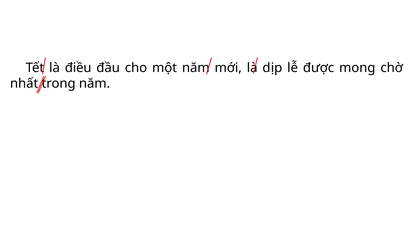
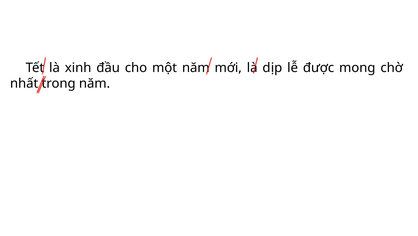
điều: điều -> xinh (78, 68)
